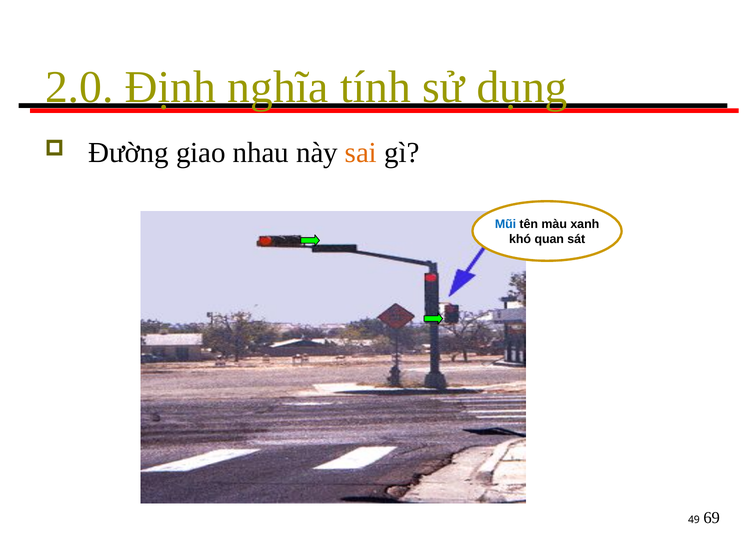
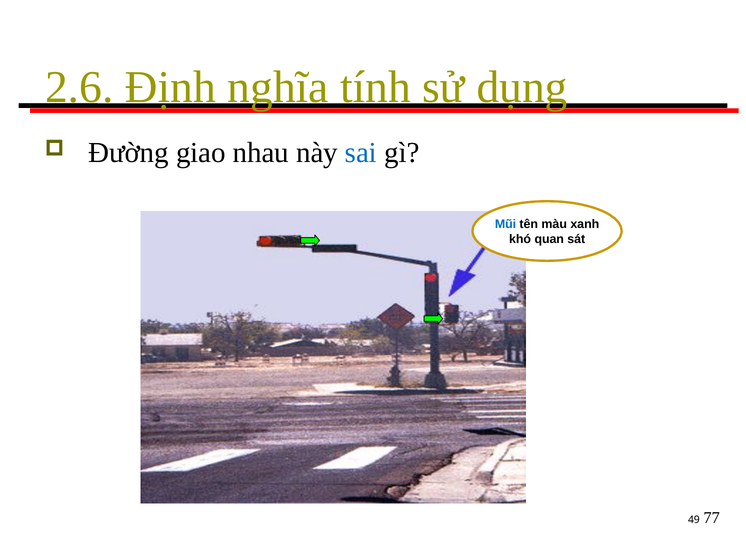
2.0: 2.0 -> 2.6 (79, 87)
sai colour: orange -> blue (361, 153)
69: 69 -> 77 (712, 518)
